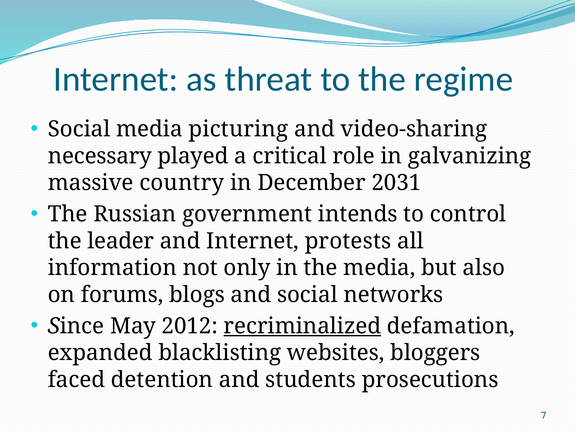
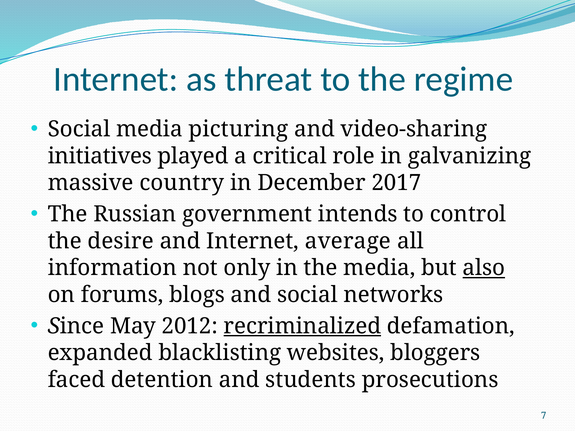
necessary: necessary -> initiatives (100, 156)
2031: 2031 -> 2017 (396, 183)
leader: leader -> desire (121, 241)
protests: protests -> average (348, 241)
also underline: none -> present (484, 268)
